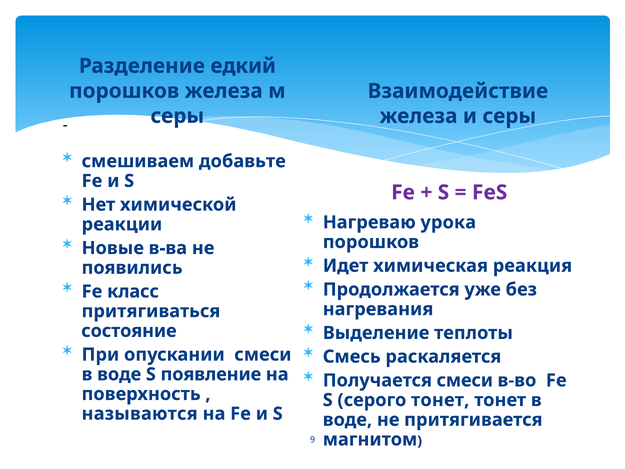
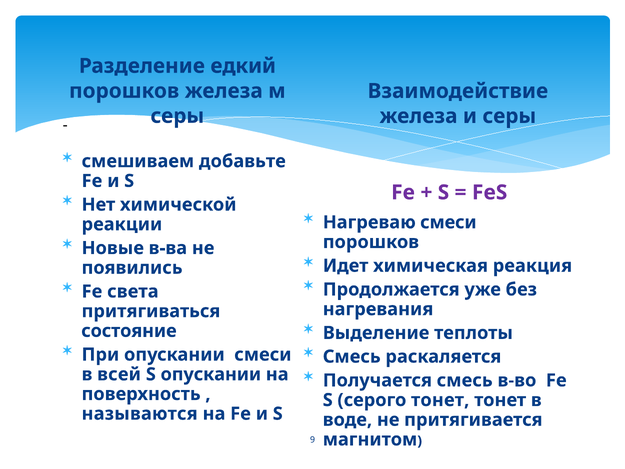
Нагреваю урока: урока -> смеси (448, 222)
класс: класс -> света (133, 291)
Получается смеси: смеси -> смесь (465, 380)
воде: воде -> всей (119, 374)
S появление: появление -> опускании (211, 374)
